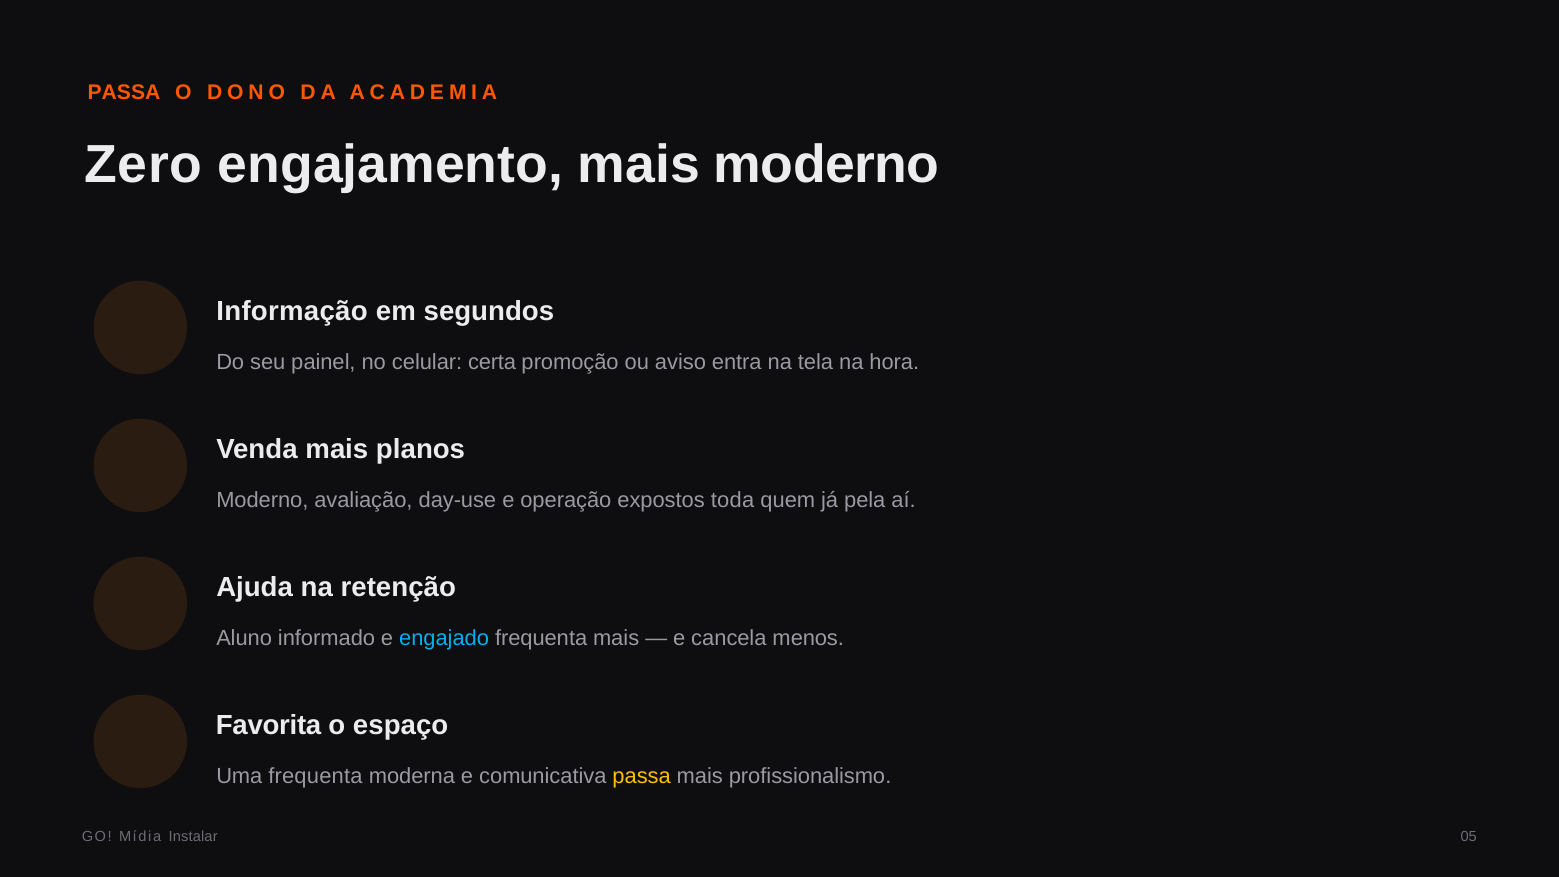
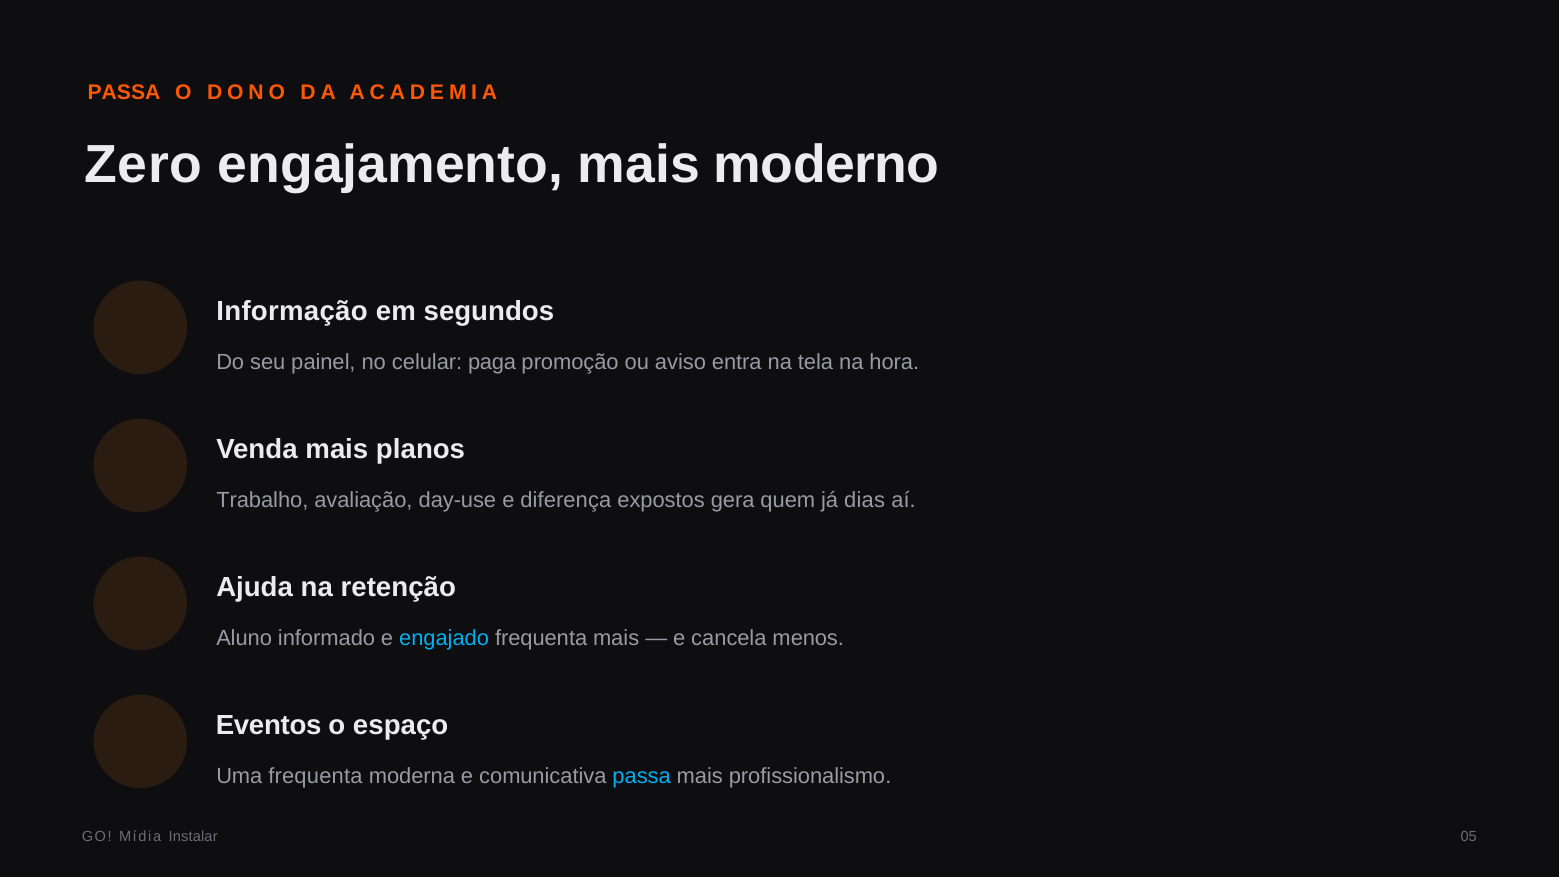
certa: certa -> paga (492, 362)
Moderno: Moderno -> Trabalho (262, 500)
operação: operação -> diferença (566, 500)
toda: toda -> gera (733, 500)
pela: pela -> dias (865, 500)
Favorita: Favorita -> Eventos (269, 725)
passa colour: yellow -> light blue (642, 776)
